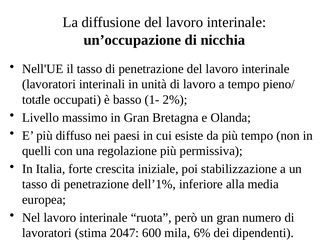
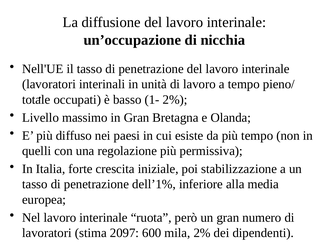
2047: 2047 -> 2097 (124, 233)
mila 6%: 6% -> 2% (202, 233)
